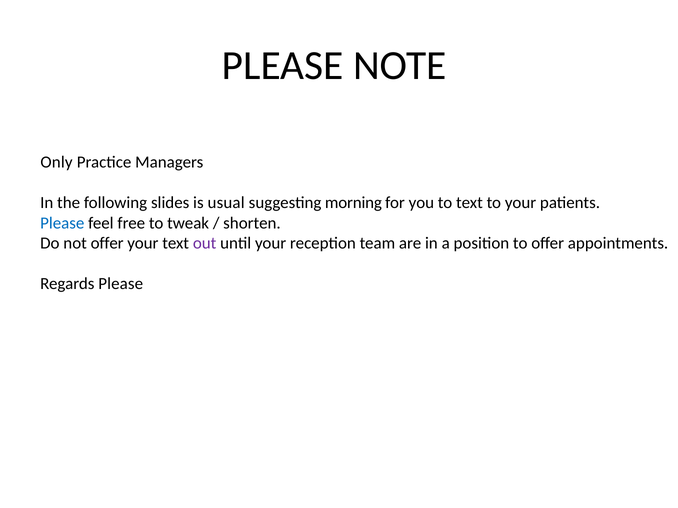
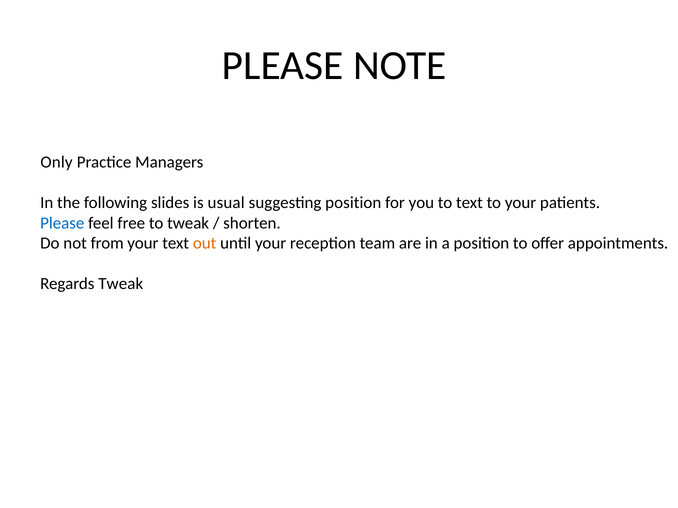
suggesting morning: morning -> position (353, 203)
not offer: offer -> from (107, 244)
out colour: purple -> orange (205, 244)
Regards Please: Please -> Tweak (121, 284)
